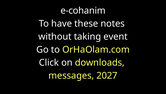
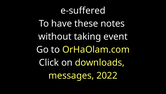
e-cohanim: e-cohanim -> e-suffered (83, 11)
2027: 2027 -> 2022 (107, 75)
